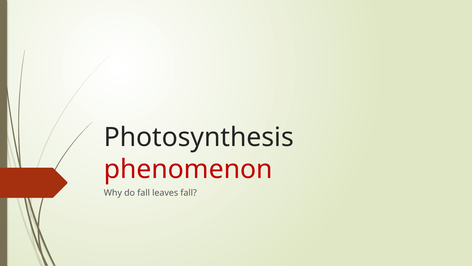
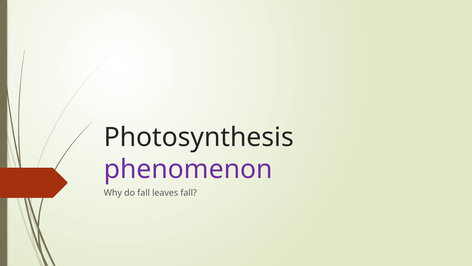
phenomenon colour: red -> purple (188, 169)
